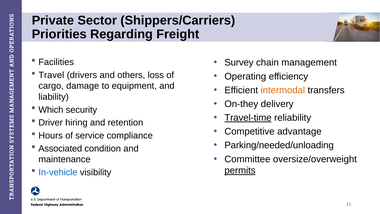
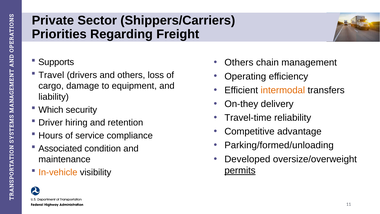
Facilities: Facilities -> Supports (56, 62)
Survey: Survey -> Others (239, 63)
Travel-time underline: present -> none (248, 118)
Parking/needed/unloading: Parking/needed/unloading -> Parking/formed/unloading (279, 145)
Committee: Committee -> Developed (247, 159)
In-vehicle colour: blue -> orange (58, 172)
